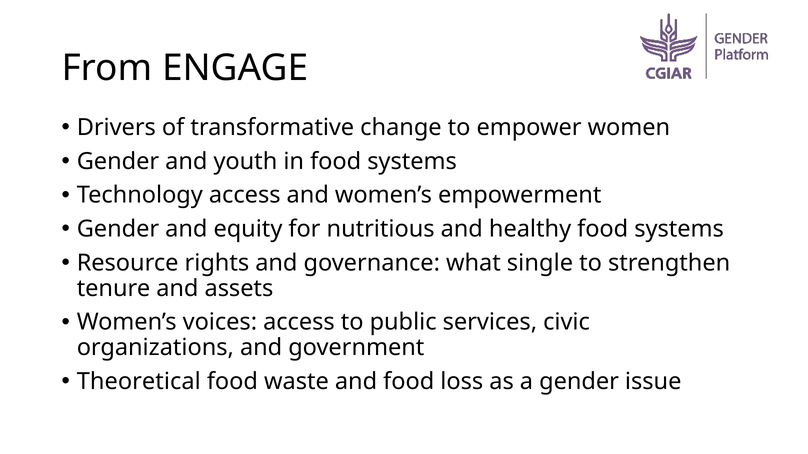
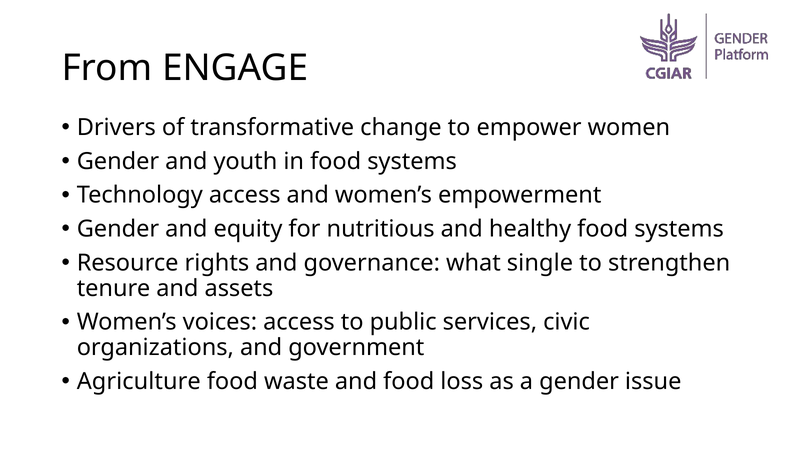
Theoretical: Theoretical -> Agriculture (139, 382)
